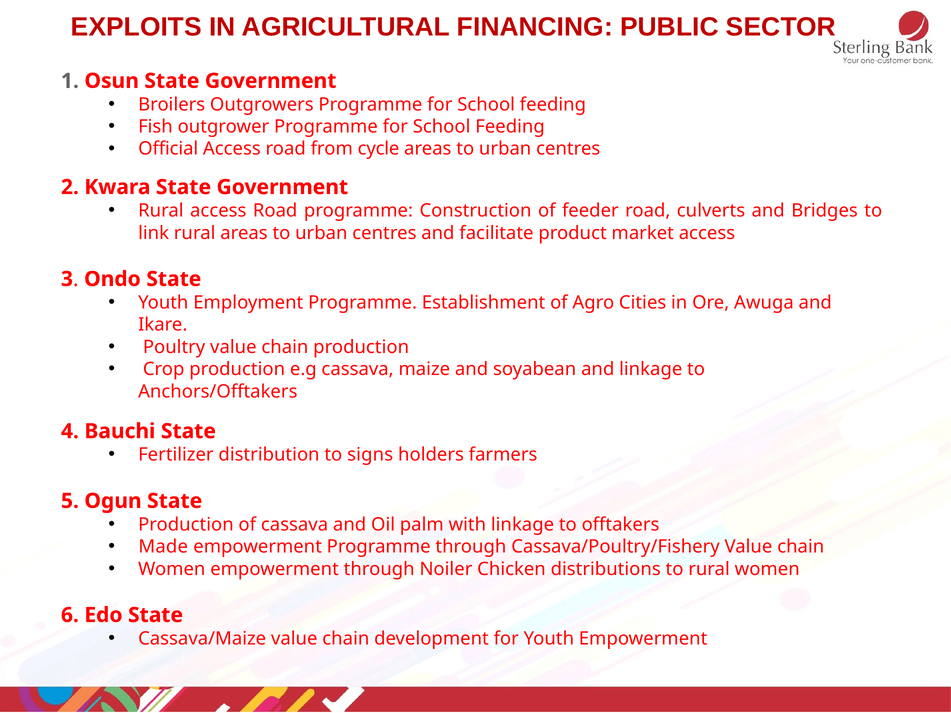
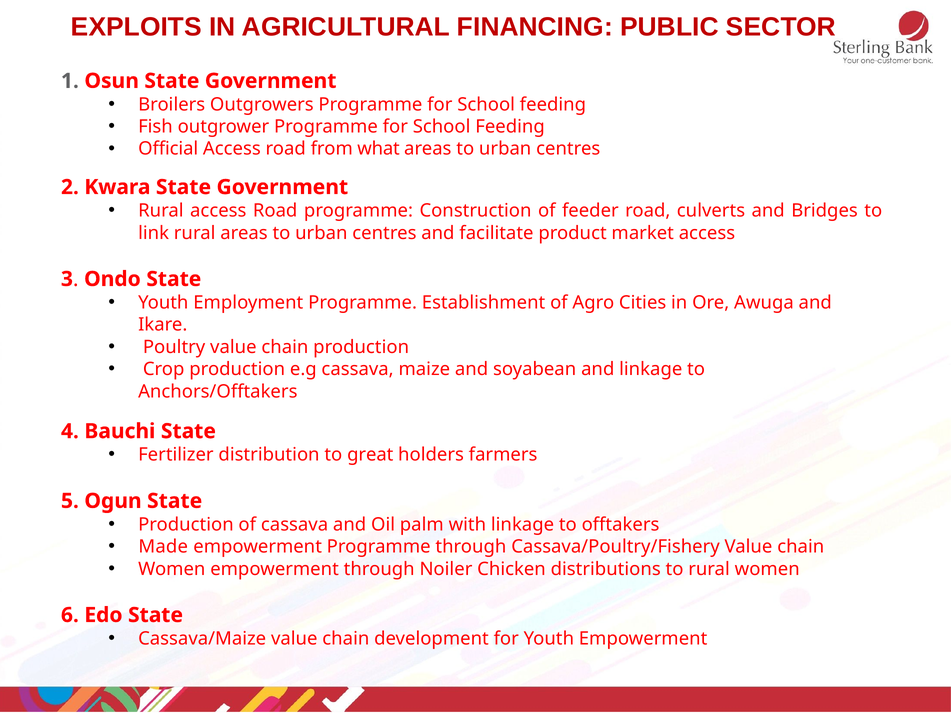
cycle: cycle -> what (379, 149)
signs: signs -> great (370, 455)
